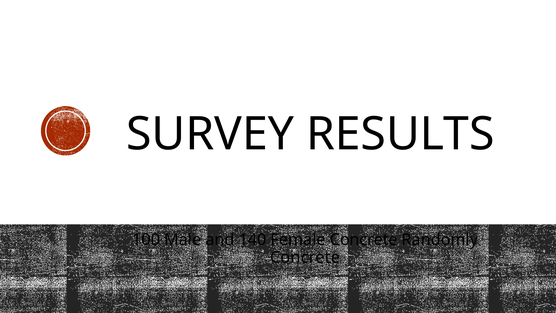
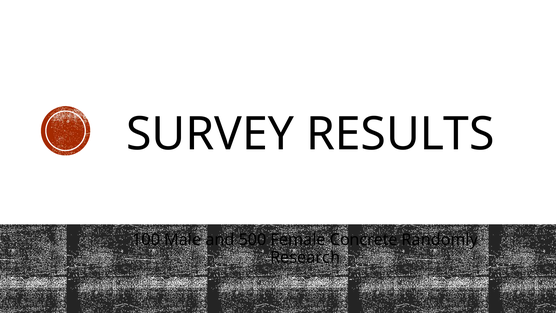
140: 140 -> 500 (253, 240)
Concrete: Concrete -> Research (305, 257)
